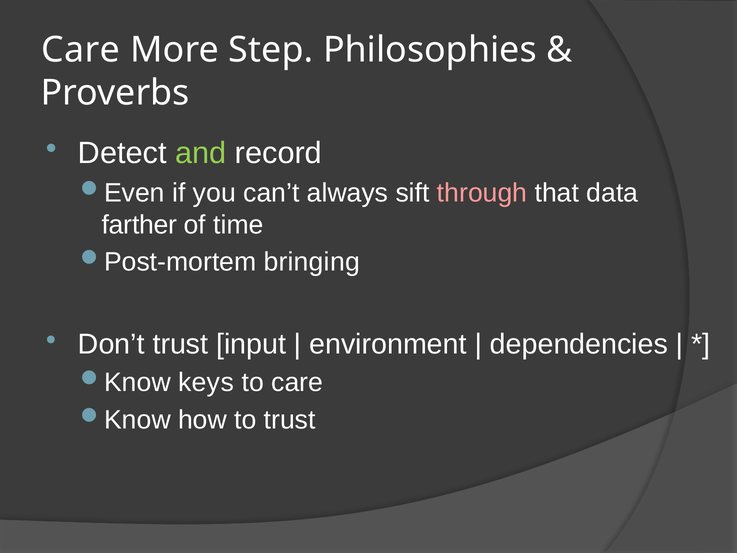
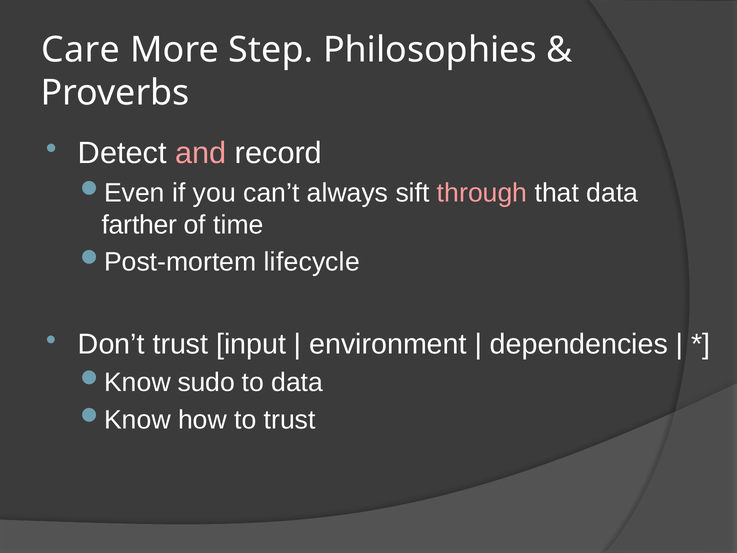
and colour: light green -> pink (201, 153)
bringing: bringing -> lifecycle (312, 262)
keys: keys -> sudo (206, 382)
to care: care -> data (297, 382)
